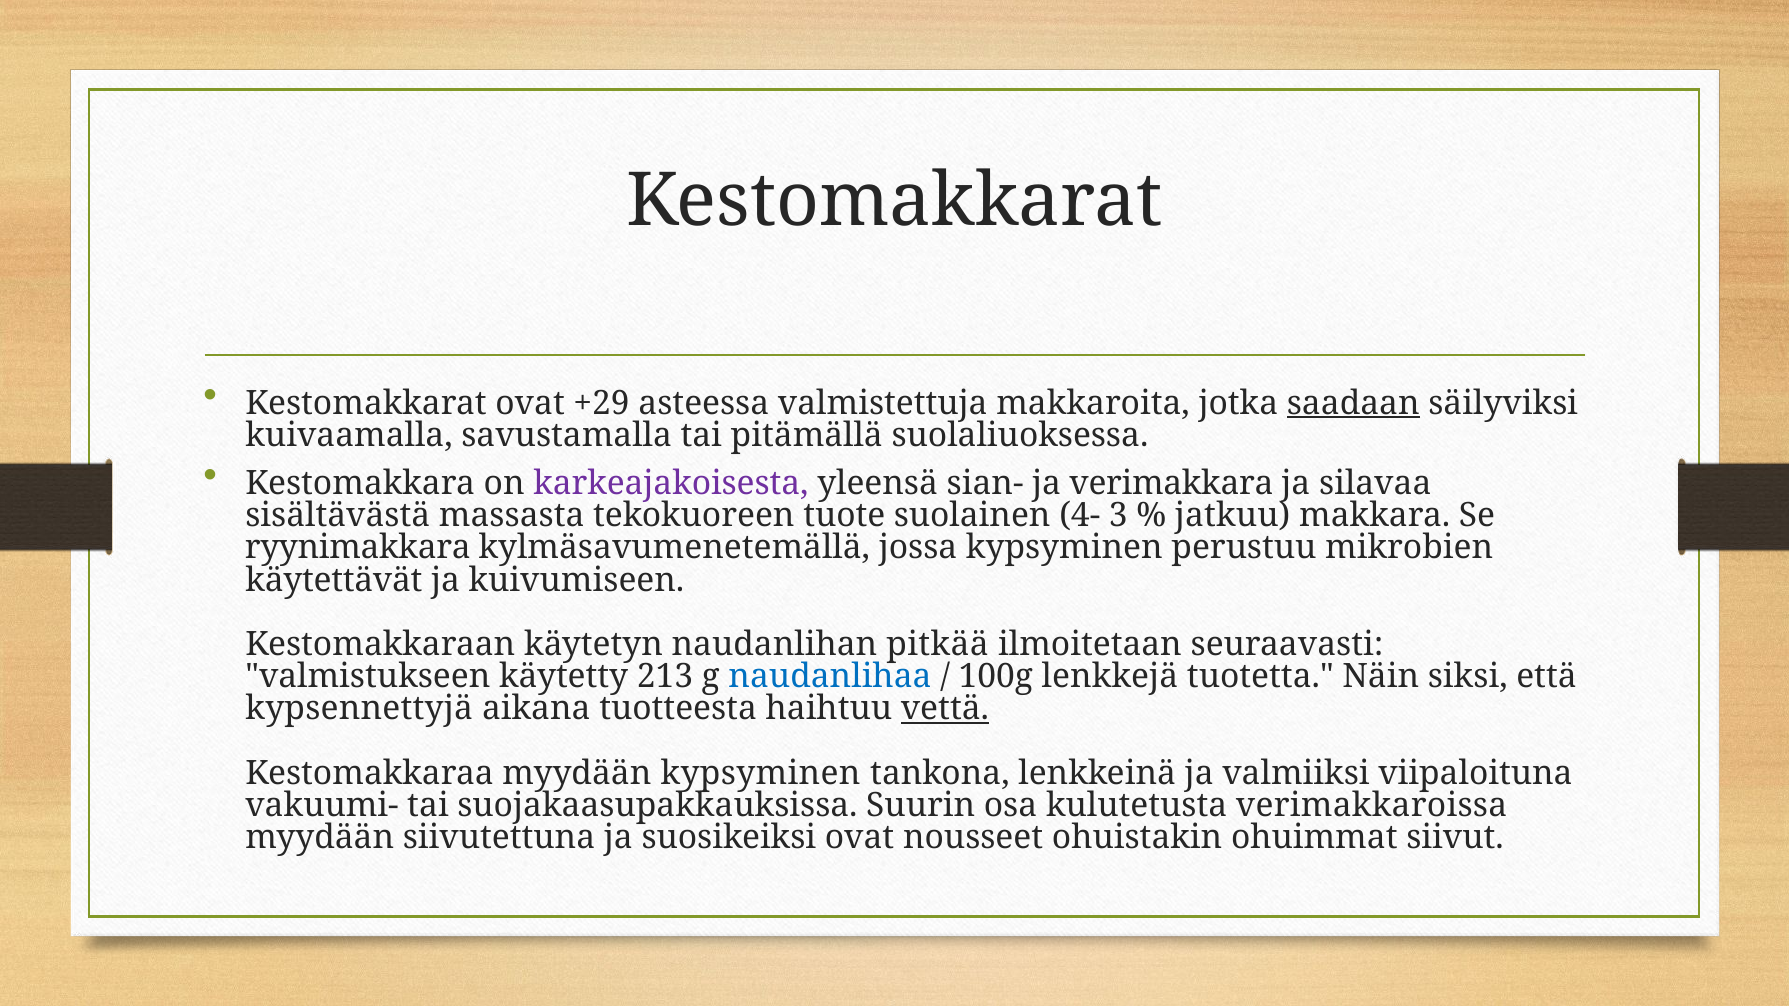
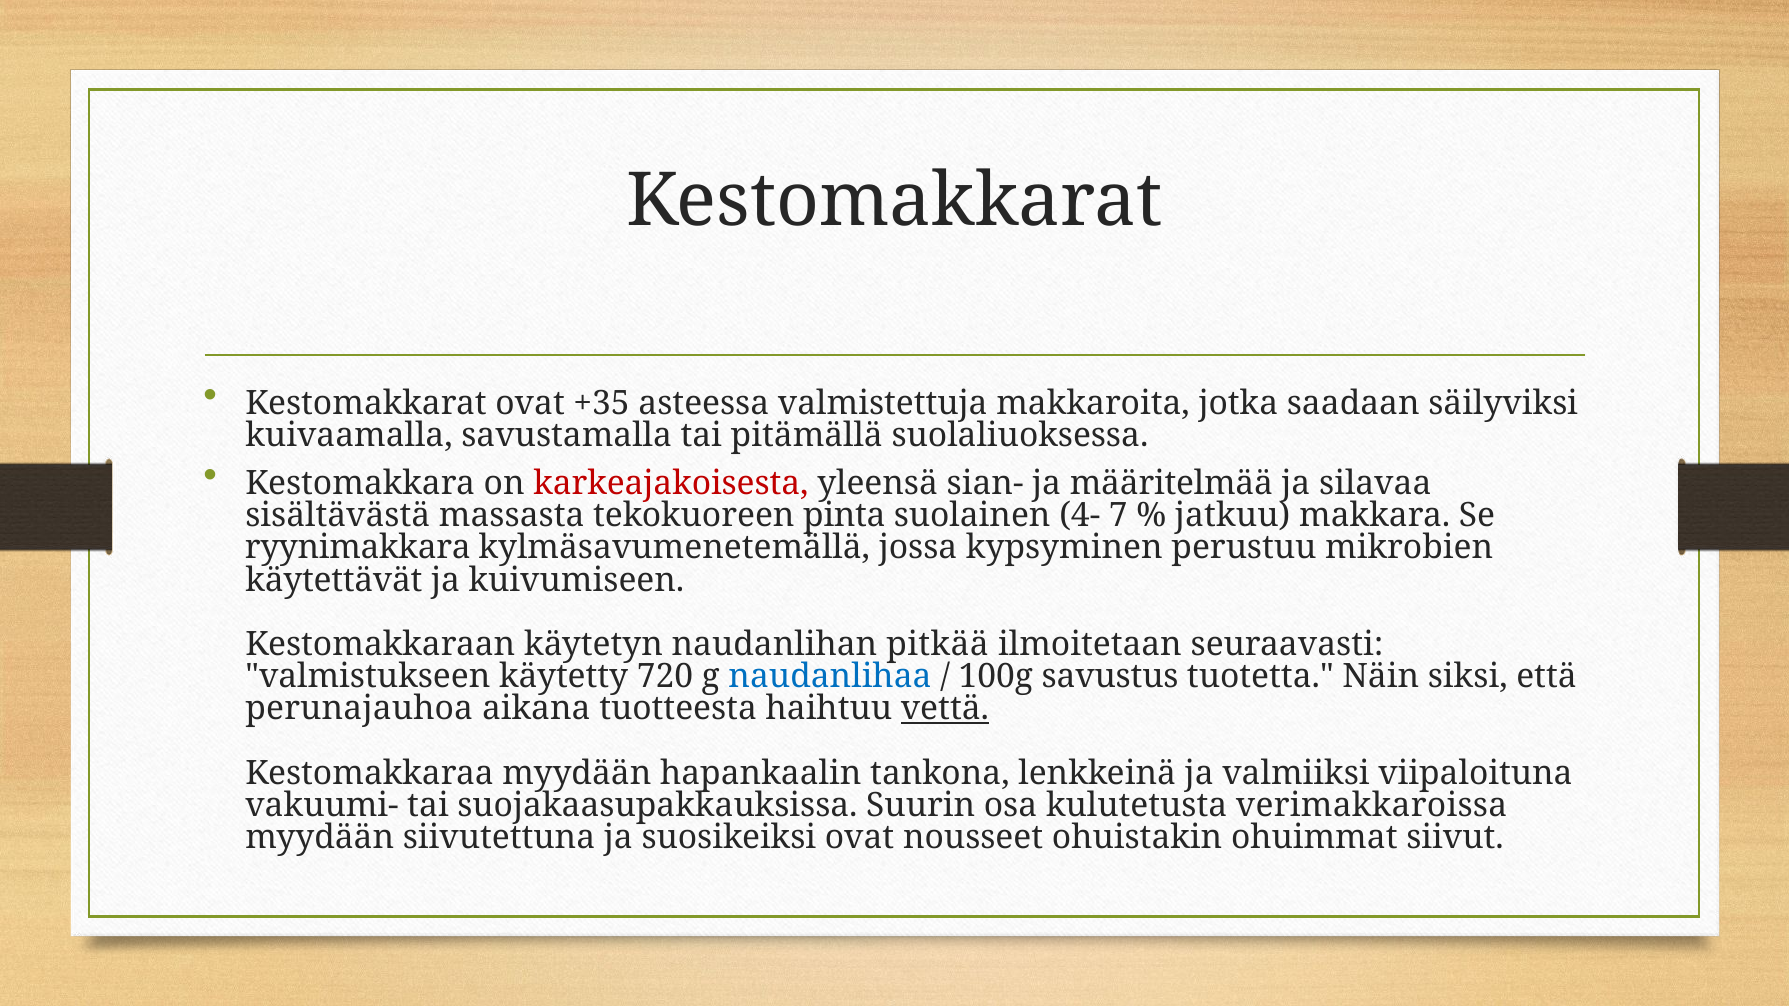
+29: +29 -> +35 (602, 403)
saadaan underline: present -> none (1353, 403)
karkeajakoisesta colour: purple -> red (671, 484)
verimakkara: verimakkara -> määritelmää (1171, 484)
tuote: tuote -> pinta (844, 516)
3: 3 -> 7 (1118, 516)
213: 213 -> 720 (665, 677)
lenkkejä: lenkkejä -> savustus (1110, 677)
kypsennettyjä: kypsennettyjä -> perunajauhoa (359, 709)
myydään kypsyminen: kypsyminen -> hapankaalin (761, 774)
